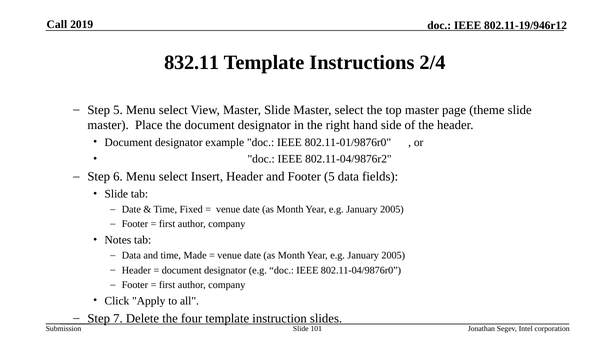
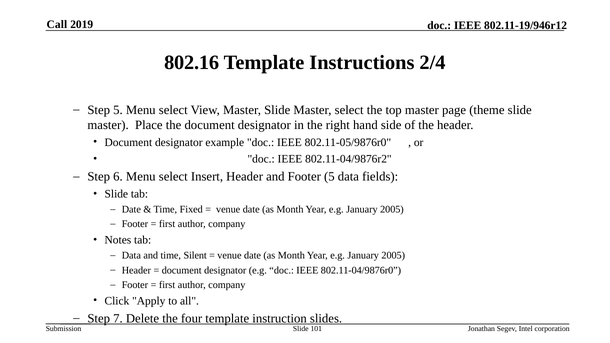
832.11: 832.11 -> 802.16 (192, 62)
802.11-01/9876r0: 802.11-01/9876r0 -> 802.11-05/9876r0 (348, 142)
Made: Made -> Silent (195, 256)
